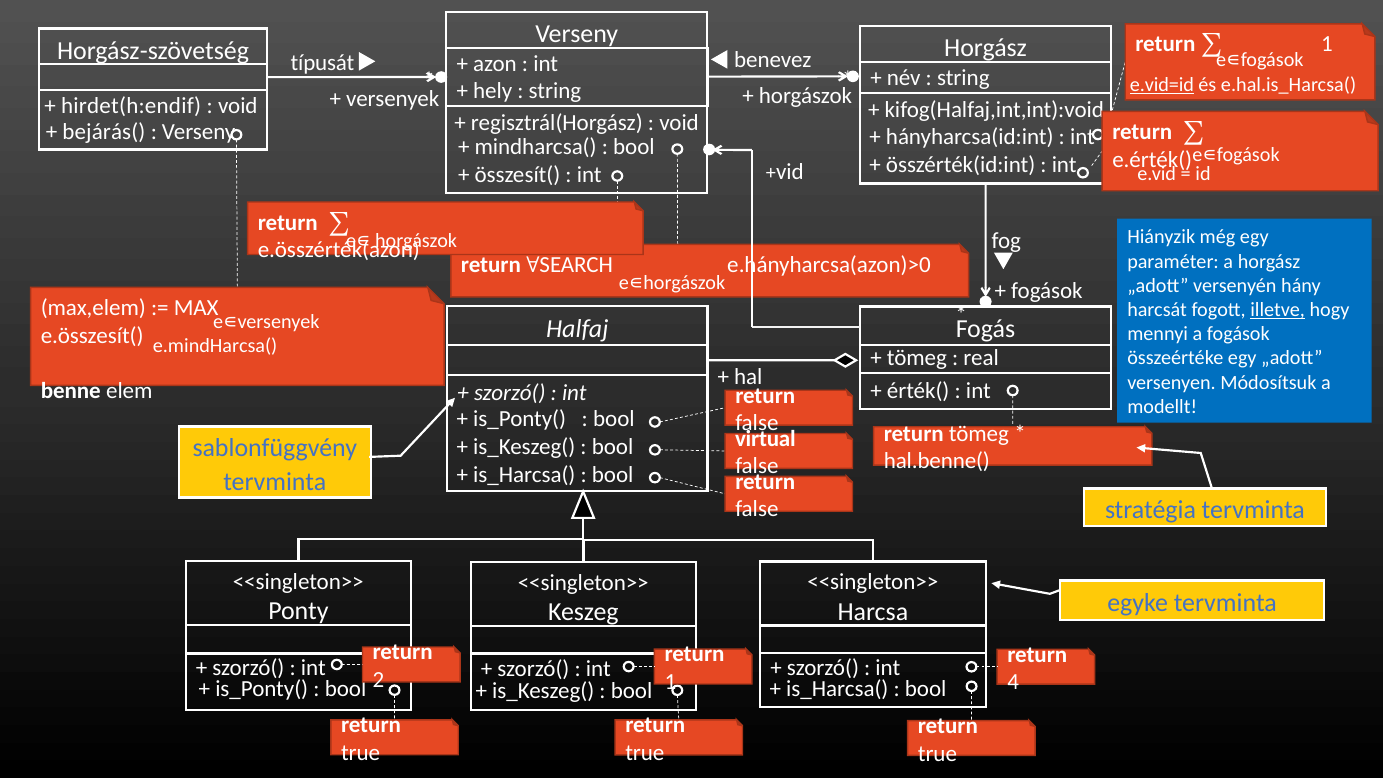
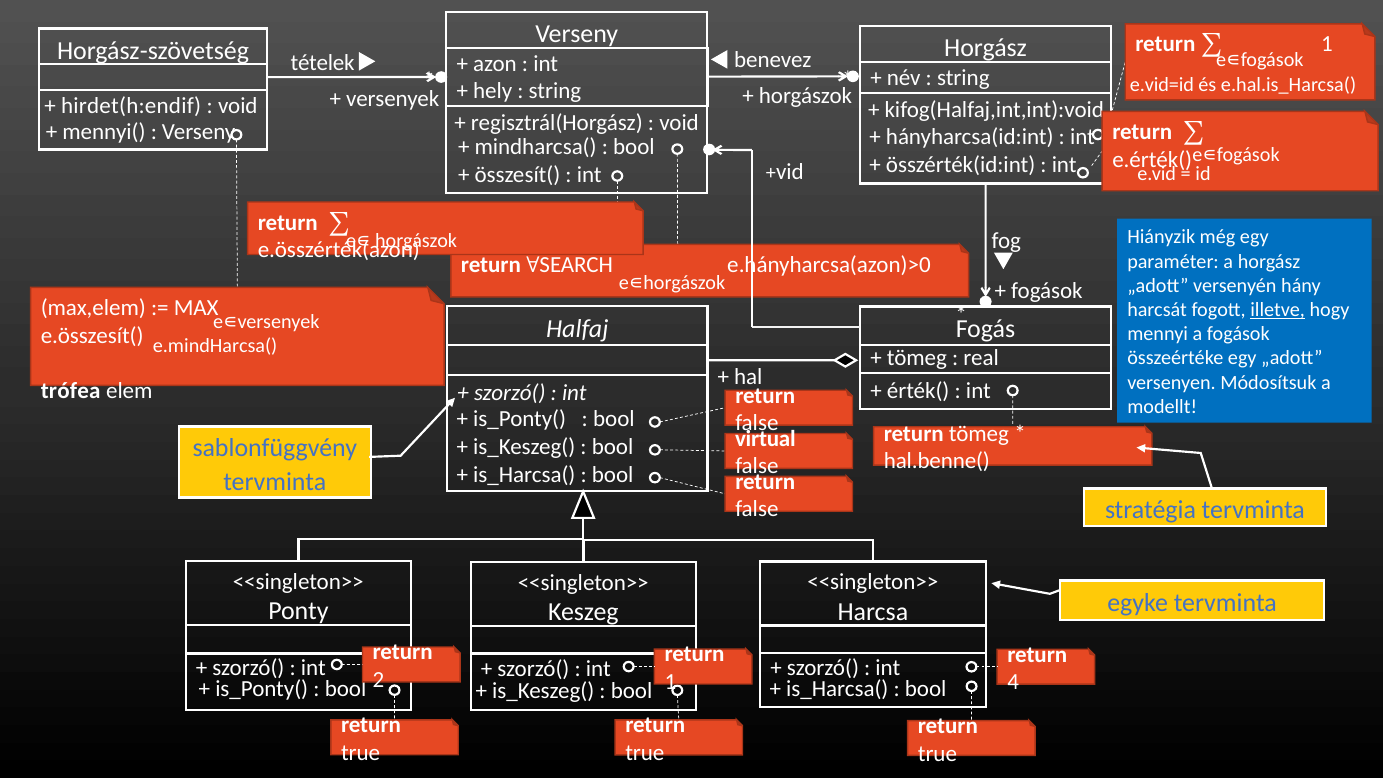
típusát: típusát -> tételek (323, 63)
e.vid=id underline: present -> none (1162, 85)
bejárás(: bejárás( -> mennyi( (104, 132)
benne: benne -> trófea (71, 391)
